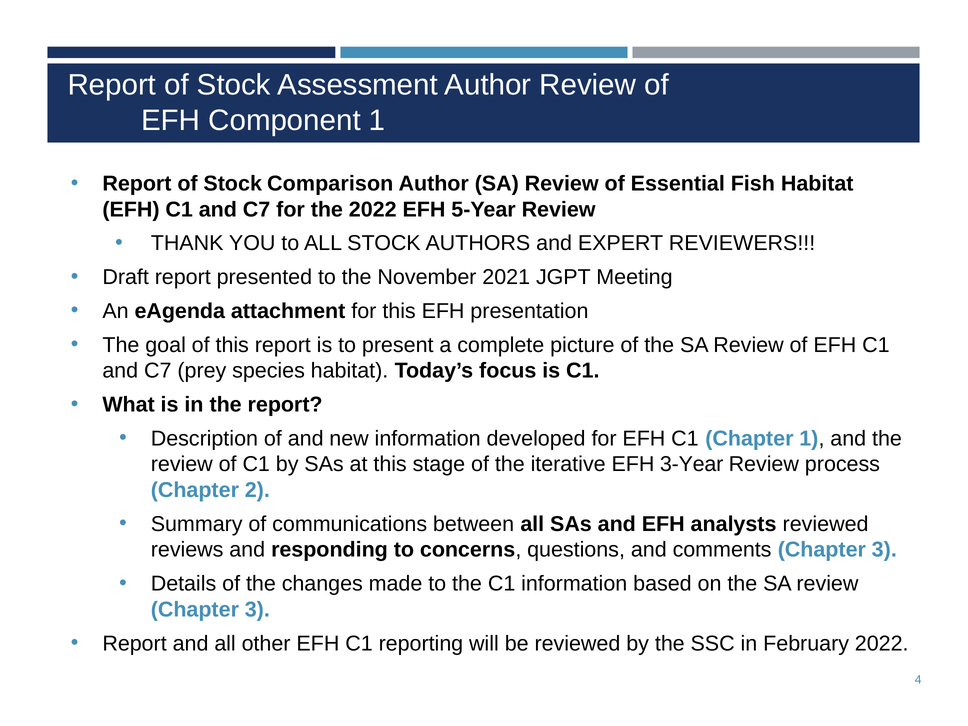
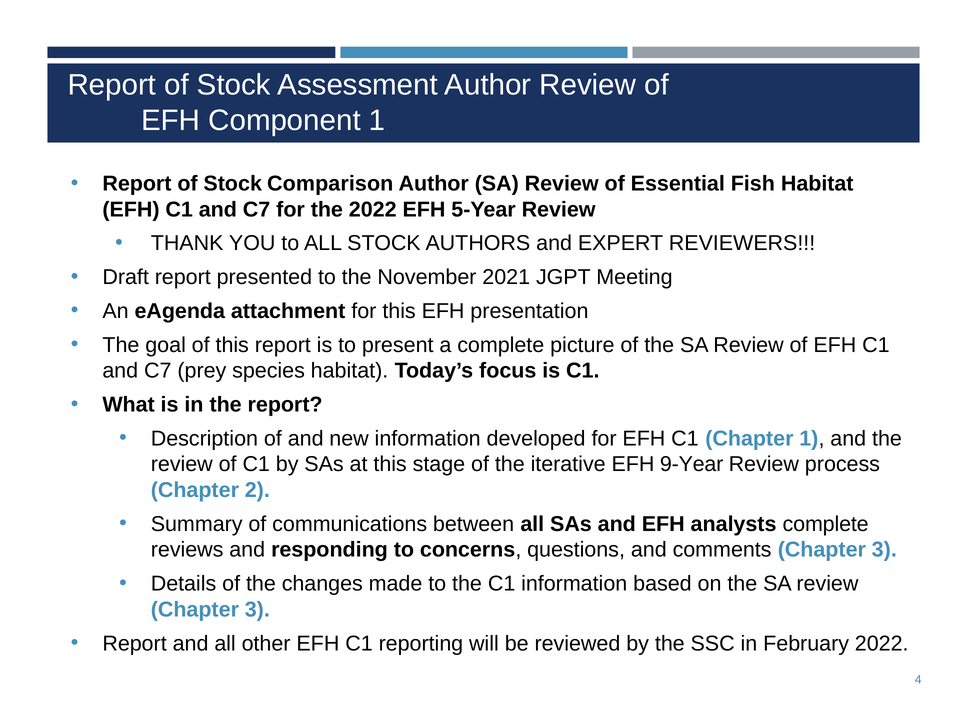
3-Year: 3-Year -> 9-Year (692, 464)
analysts reviewed: reviewed -> complete (826, 524)
